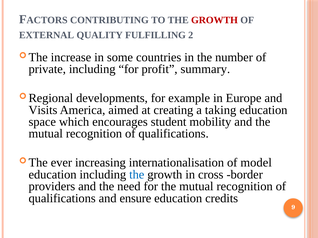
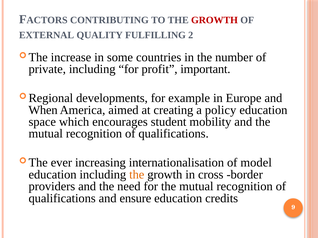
summary: summary -> important (205, 69)
Visits: Visits -> When (43, 110)
taking: taking -> policy (221, 110)
the colour: blue -> orange (137, 175)
